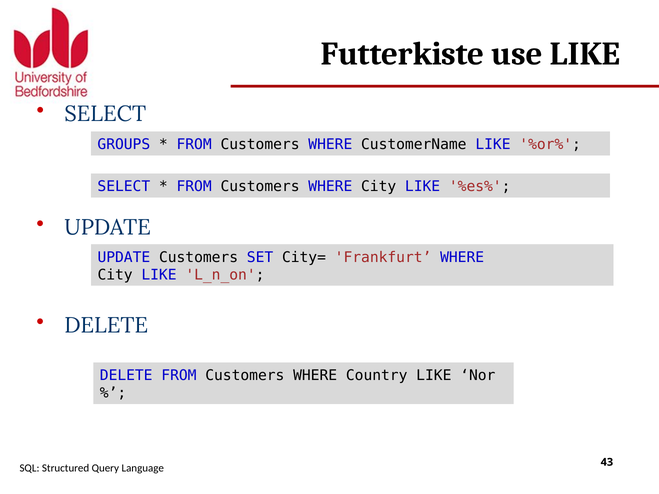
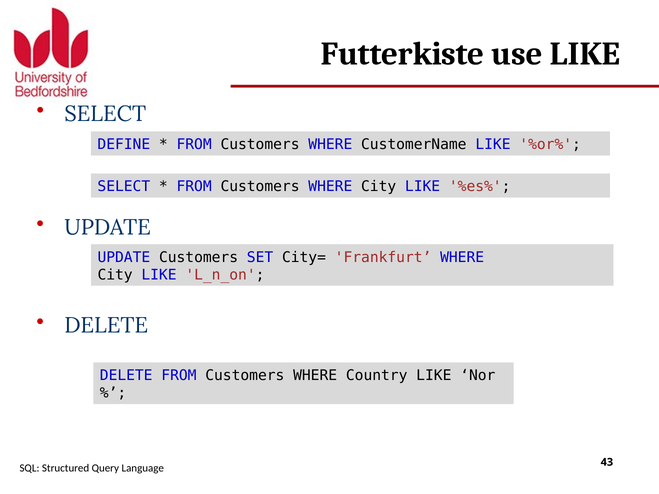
GROUPS: GROUPS -> DEFINE (124, 145)
